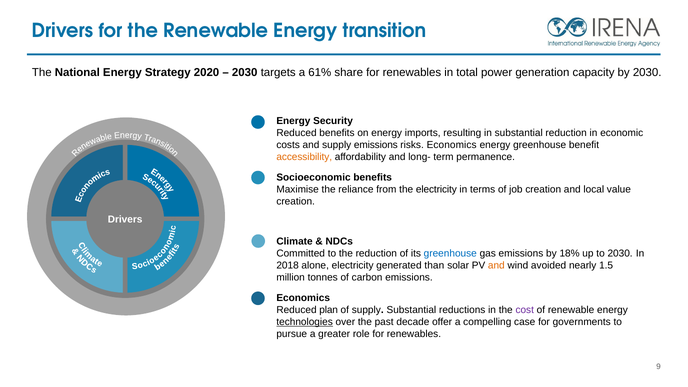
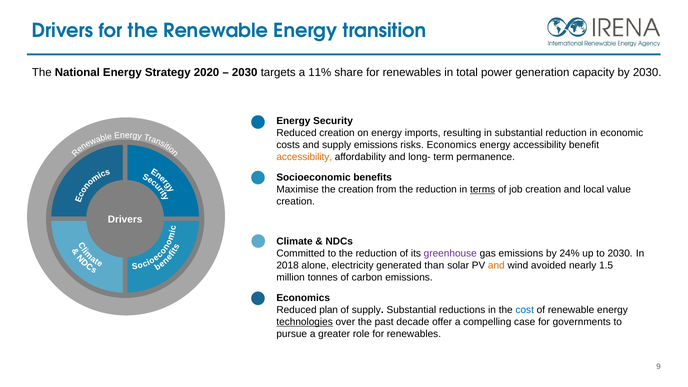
61%: 61% -> 11% (320, 72)
Reduced benefits: benefits -> creation (337, 133)
energy greenhouse: greenhouse -> accessibility (540, 145)
the reliance: reliance -> creation (356, 190)
from the electricity: electricity -> reduction (436, 190)
terms underline: none -> present (483, 190)
greenhouse colour: blue -> purple (450, 253)
18%: 18% -> 24% (570, 253)
cost colour: purple -> blue (525, 310)
